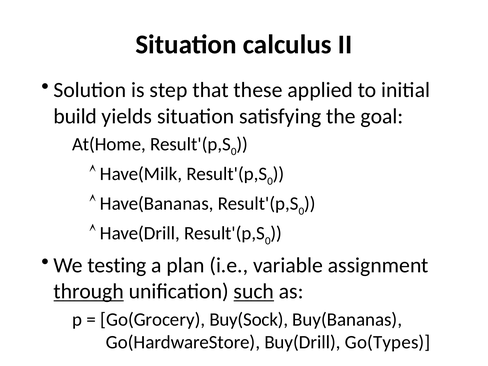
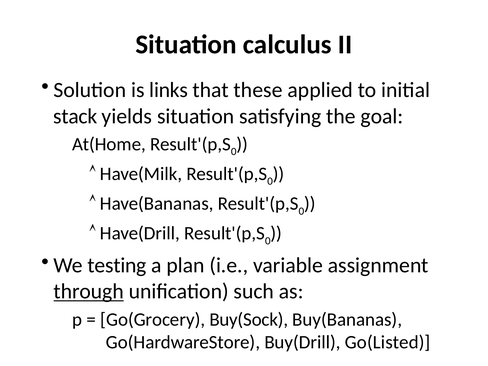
step: step -> links (169, 90)
build: build -> stack (75, 116)
such underline: present -> none (254, 292)
Go(Types: Go(Types -> Go(Listed (388, 342)
